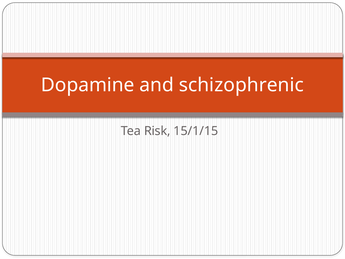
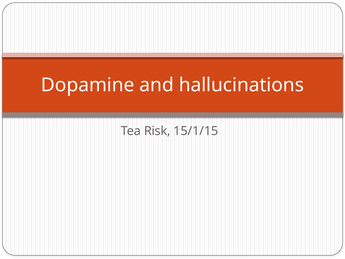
schizophrenic: schizophrenic -> hallucinations (241, 85)
